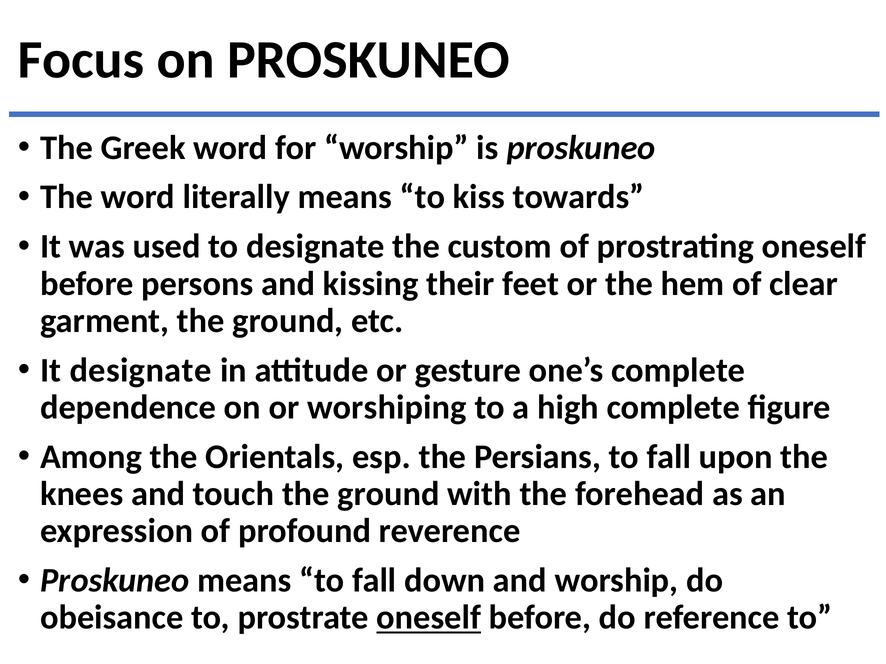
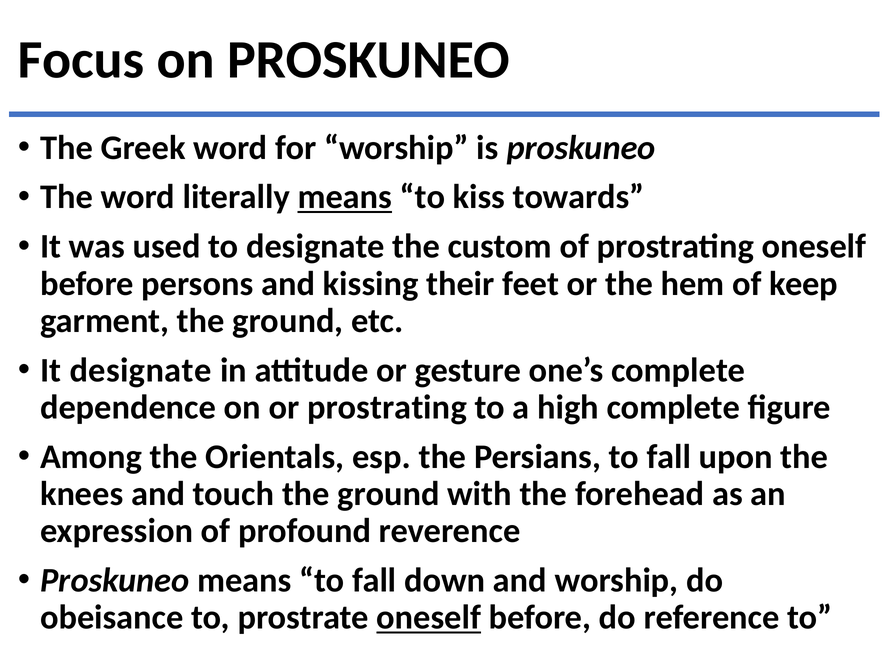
means underline: none -> present (345, 197)
clear: clear -> keep (804, 284)
or worshiping: worshiping -> prostrating (387, 408)
